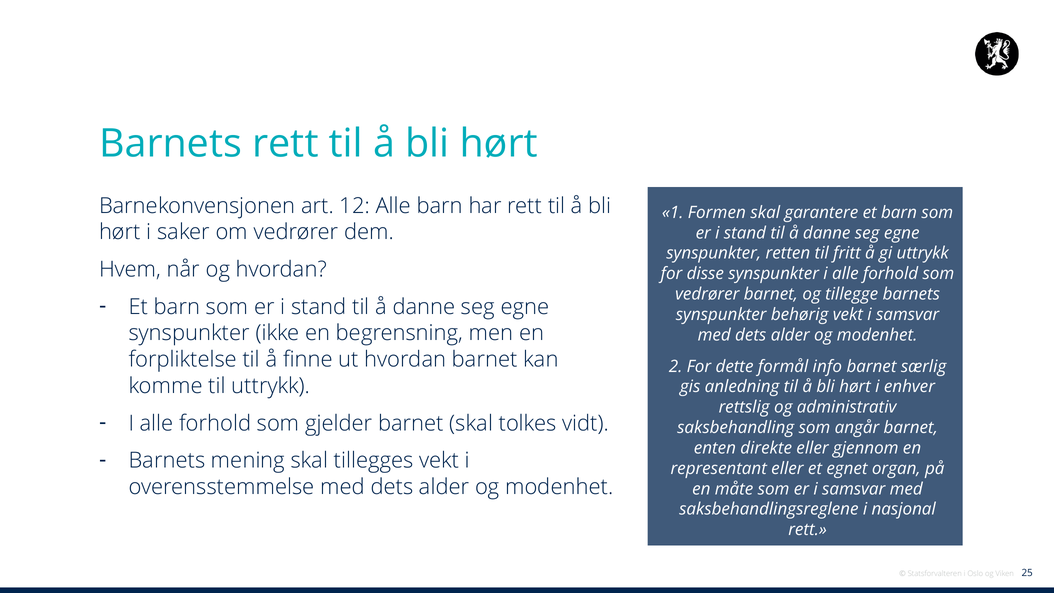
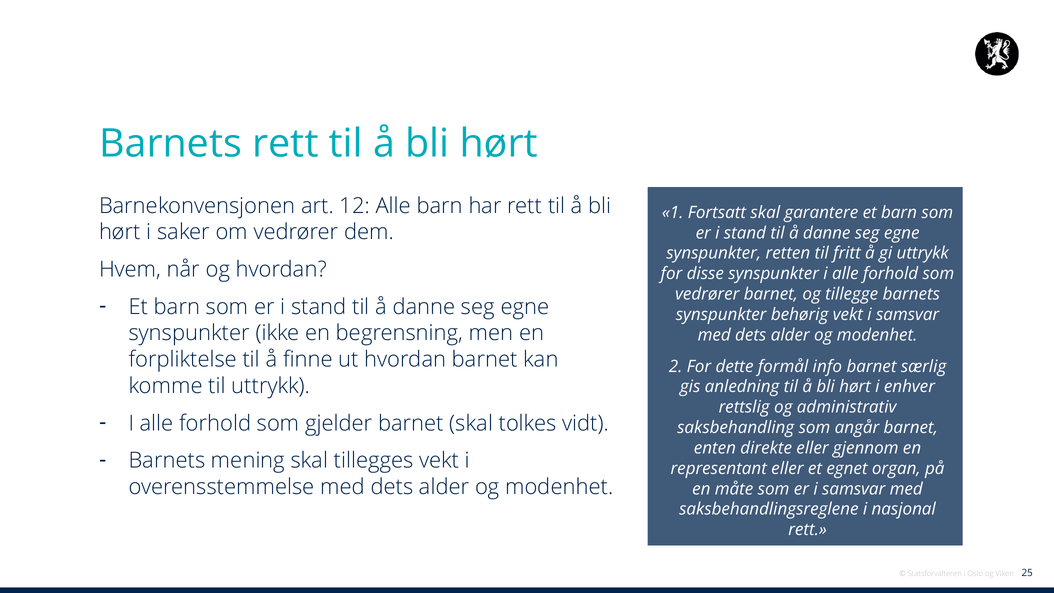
Formen: Formen -> Fortsatt (717, 212)
